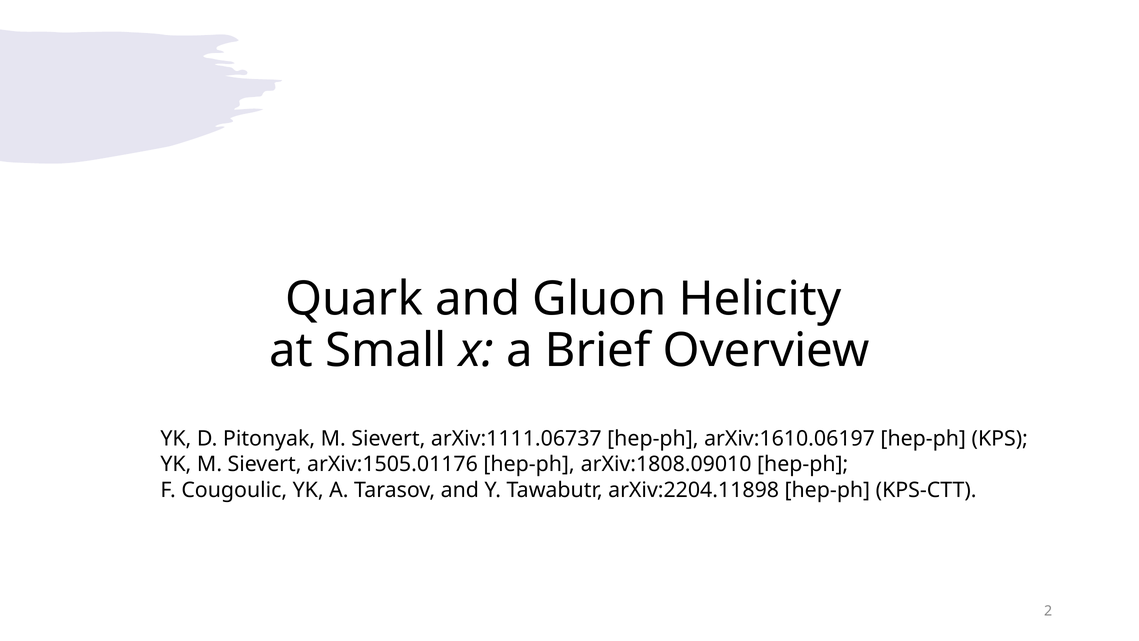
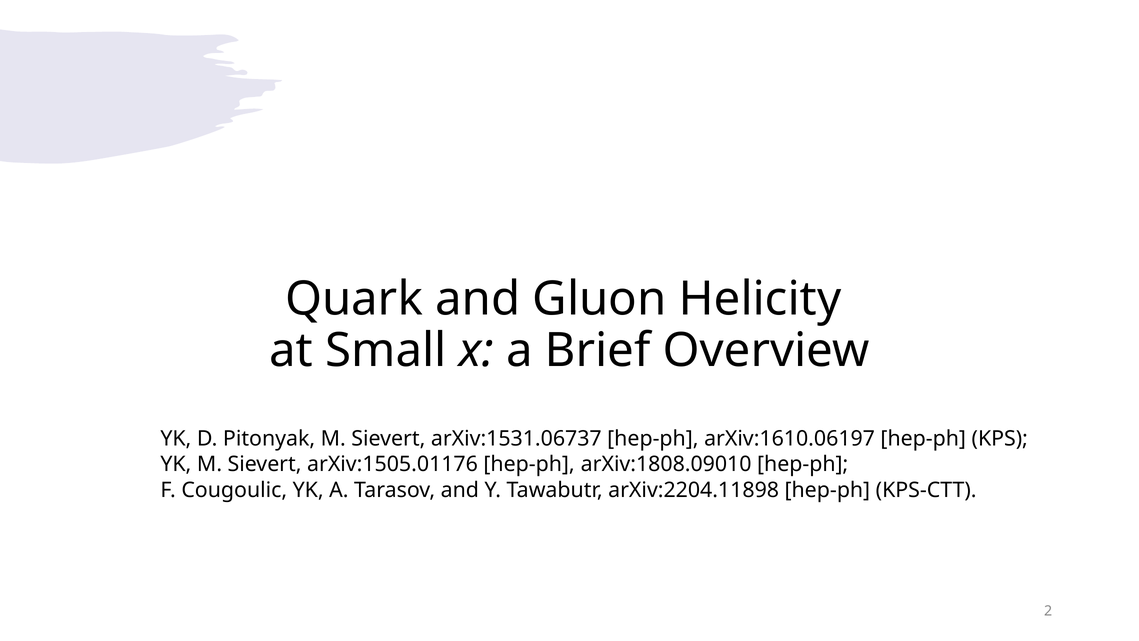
arXiv:1111.06737: arXiv:1111.06737 -> arXiv:1531.06737 (516, 438)
